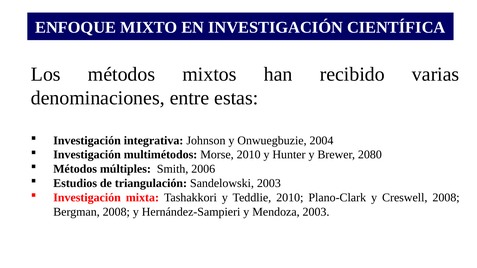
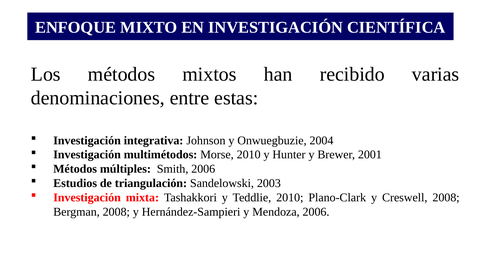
2080: 2080 -> 2001 (370, 155)
Mendoza 2003: 2003 -> 2006 (316, 212)
